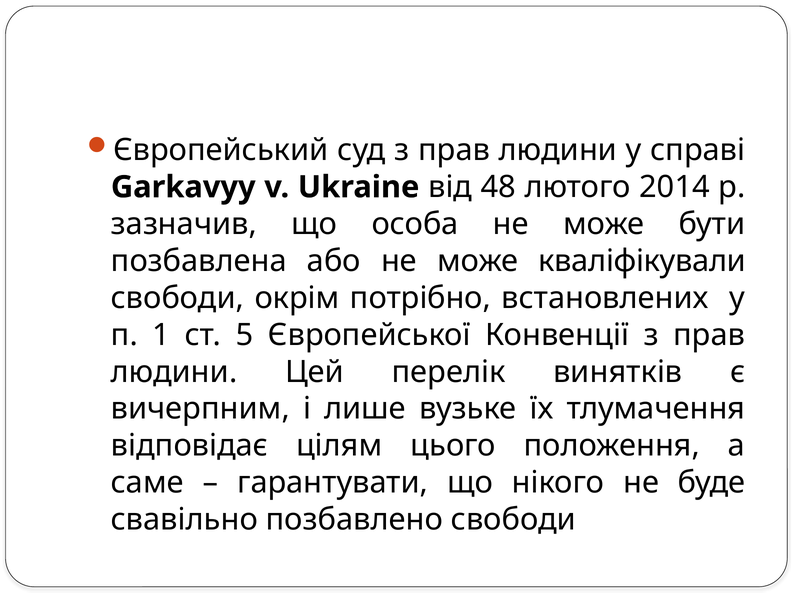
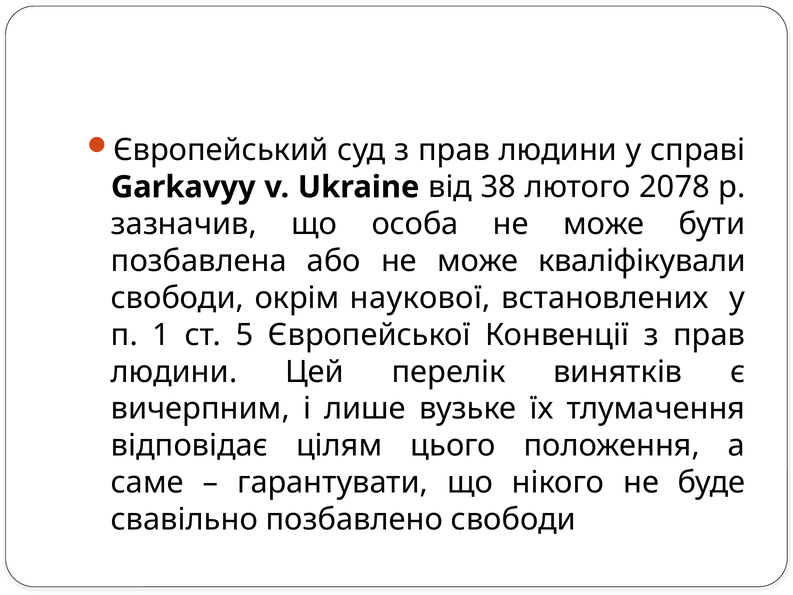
48: 48 -> 38 (498, 187)
2014: 2014 -> 2078 (675, 187)
потрібно: потрібно -> наукової (420, 298)
